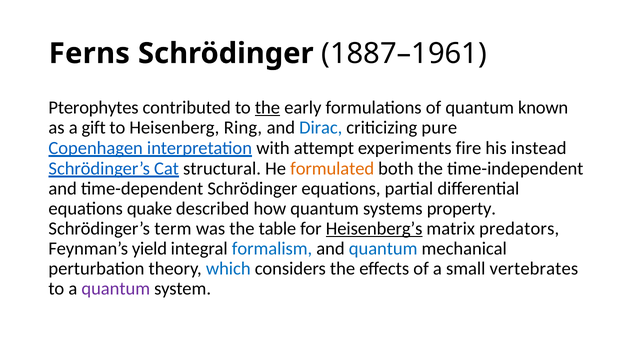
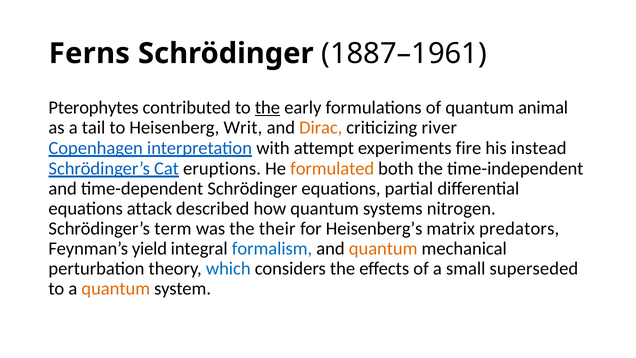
known: known -> animal (543, 108)
gift: gift -> tail (94, 128)
Ring: Ring -> Writ (243, 128)
Dirac colour: blue -> orange (321, 128)
pure: pure -> river (439, 128)
structural: structural -> eruptions (222, 168)
quake: quake -> attack (150, 208)
property: property -> nitrogen (461, 208)
table: table -> their (277, 228)
Heisenberg’s underline: present -> none (374, 228)
quantum colour: blue -> orange (383, 249)
vertebrates: vertebrates -> superseded (534, 269)
quantum colour: purple -> orange (116, 289)
